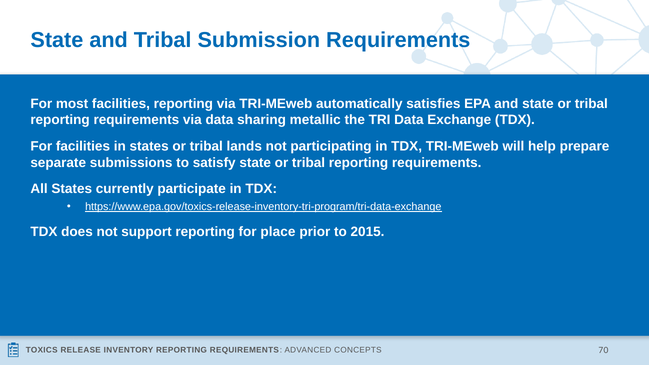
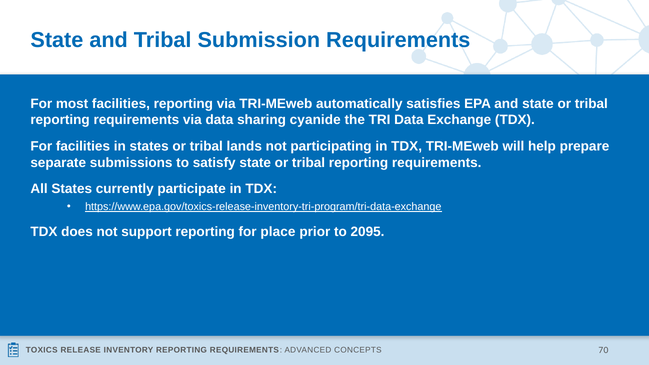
metallic: metallic -> cyanide (315, 120)
2015: 2015 -> 2095 (368, 232)
